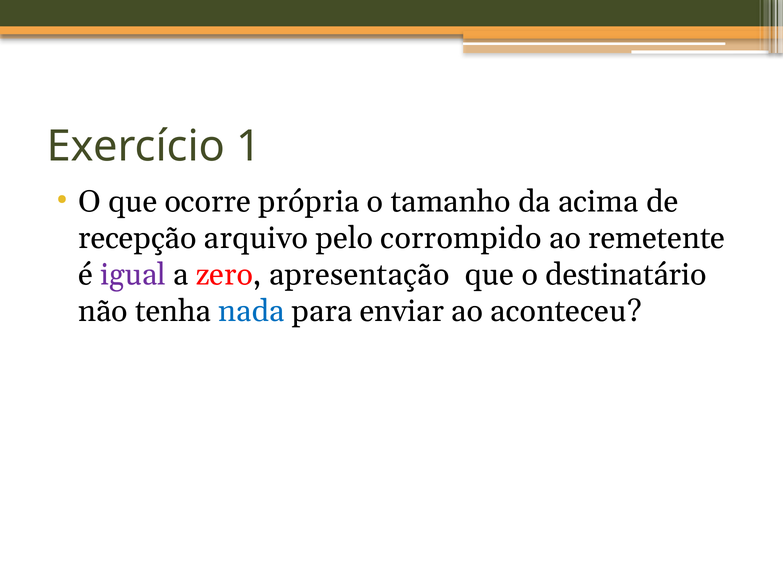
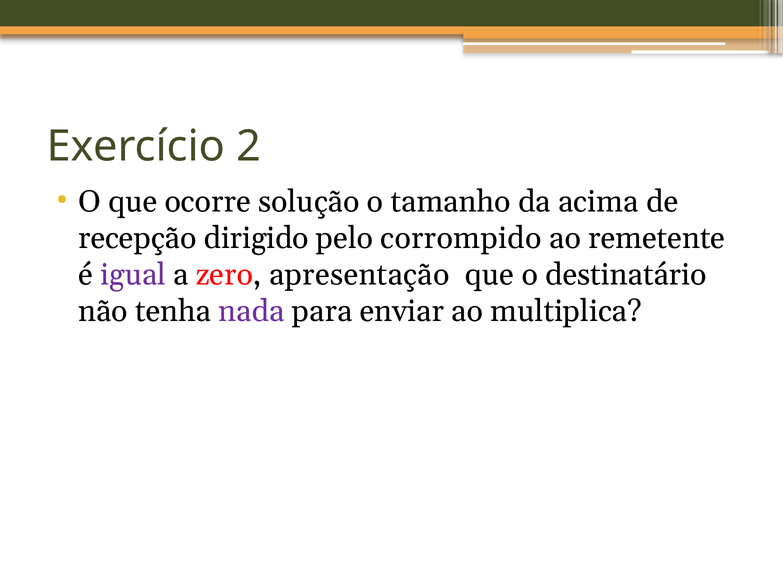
1: 1 -> 2 (249, 147)
própria: própria -> solução (309, 202)
arquivo: arquivo -> dirigido (256, 238)
nada colour: blue -> purple (252, 311)
aconteceu: aconteceu -> multiplica (566, 311)
